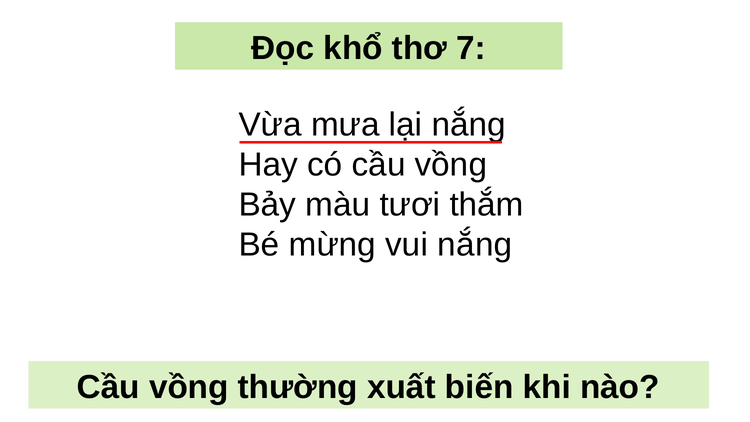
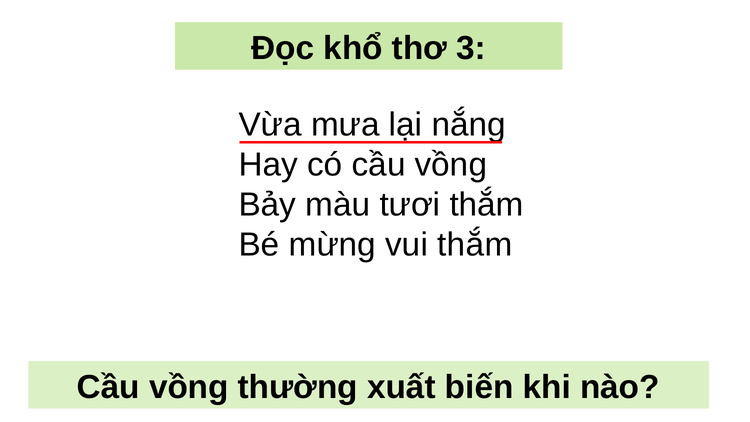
7: 7 -> 3 (471, 48)
vui nắng: nắng -> thắm (475, 245)
